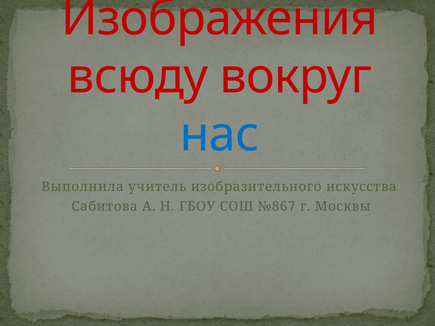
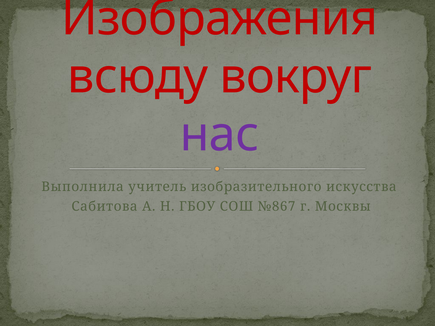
нас colour: blue -> purple (219, 135)
